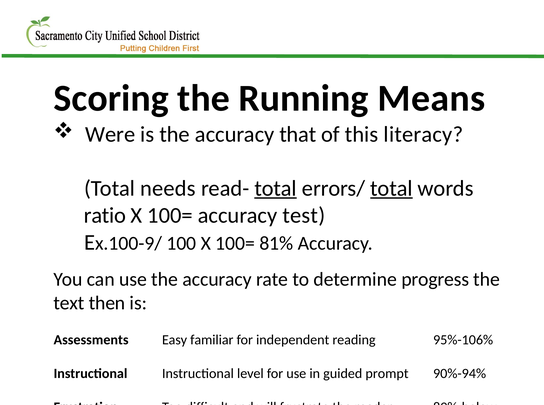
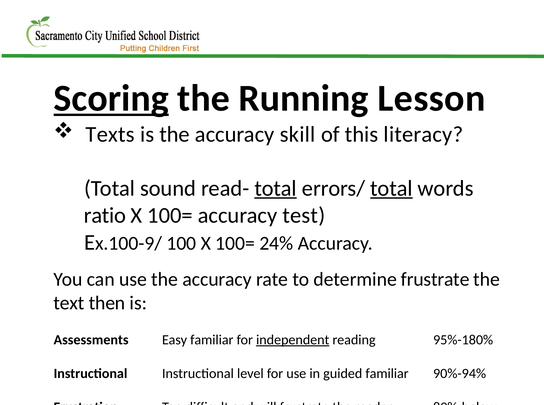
Scoring underline: none -> present (111, 98)
Means: Means -> Lesson (431, 98)
Were: Were -> Texts (110, 134)
that: that -> skill (298, 134)
needs: needs -> sound (168, 188)
81%: 81% -> 24% (276, 243)
determine progress: progress -> frustrate (435, 279)
independent underline: none -> present (293, 340)
95%-106%: 95%-106% -> 95%-180% (463, 340)
guided prompt: prompt -> familiar (387, 373)
